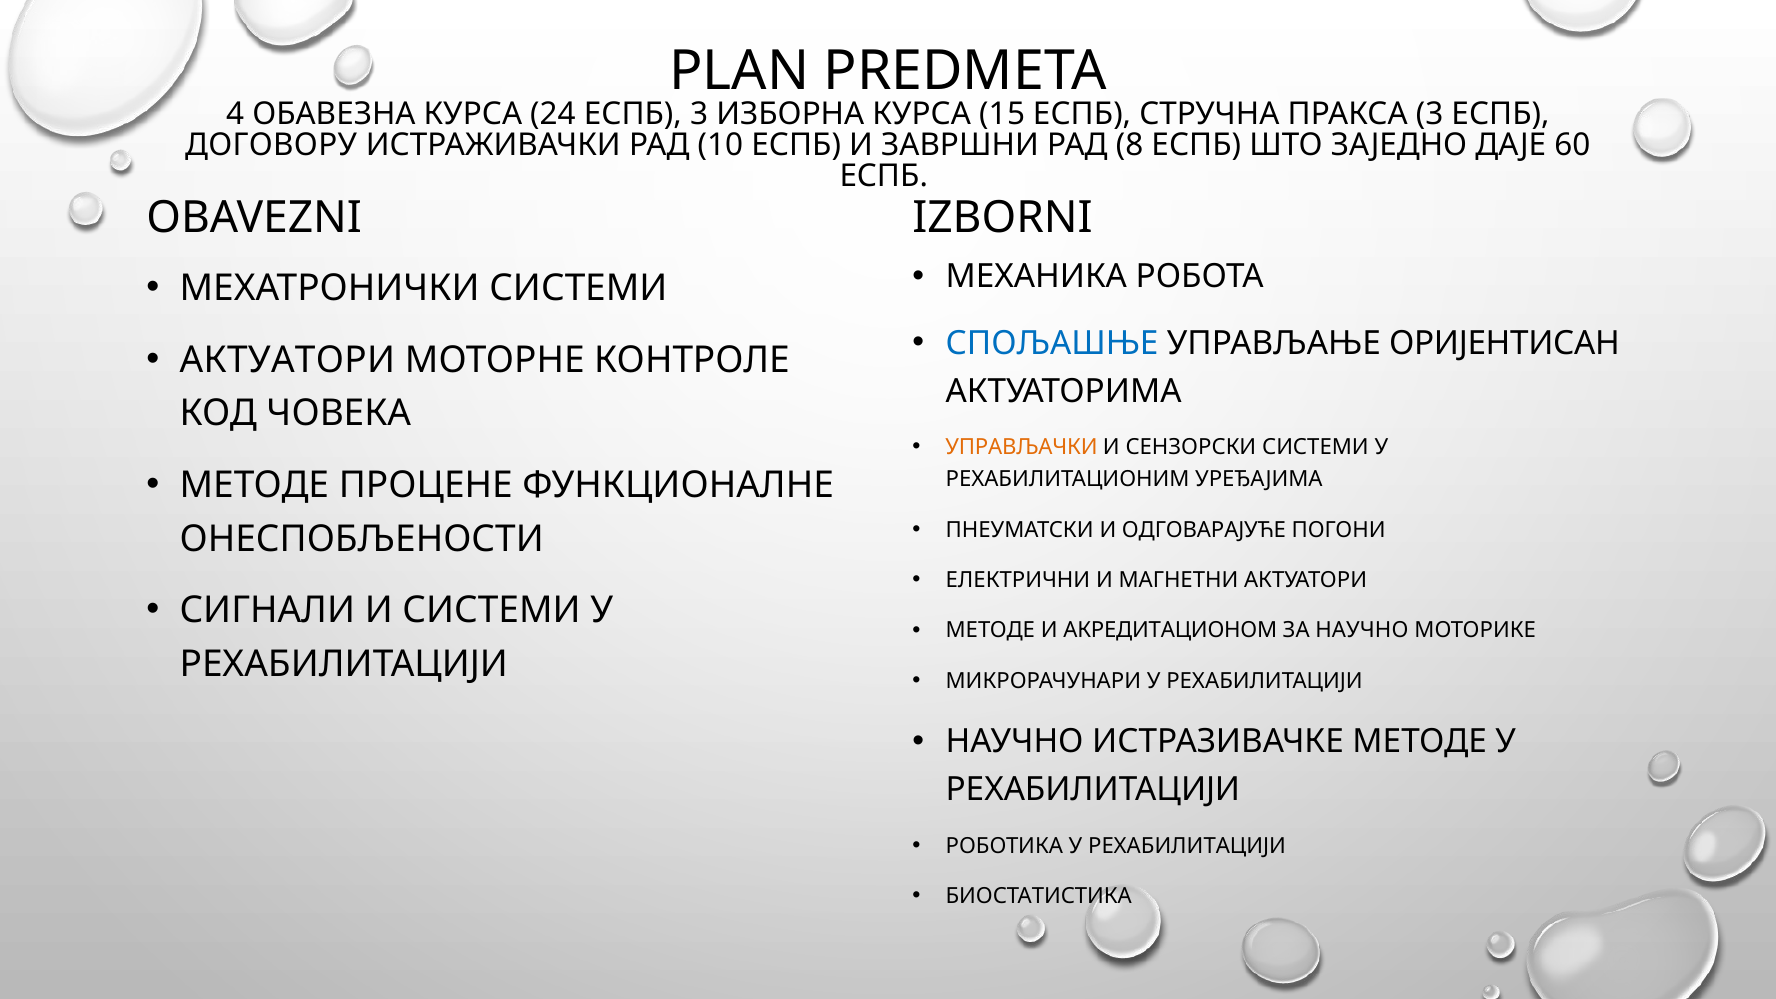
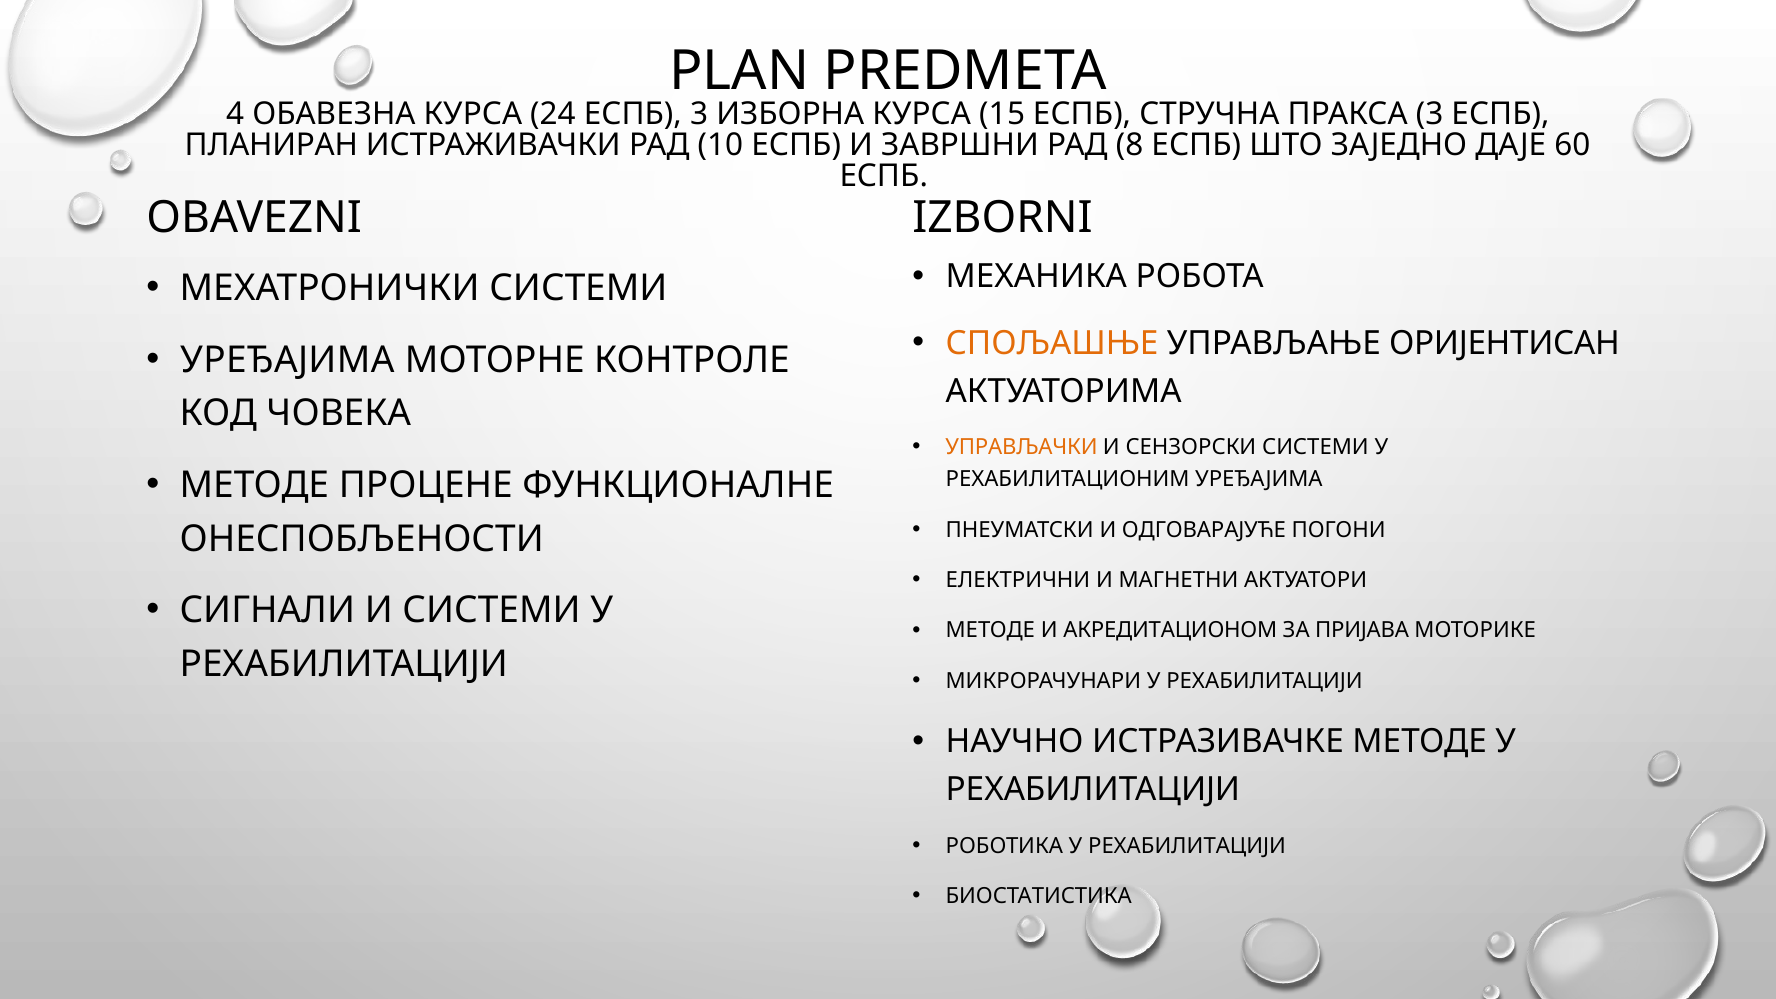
ДОГОВОРУ: ДОГОВОРУ -> ПЛАНИРАН (271, 145)
СПОЉАШЊЕ colour: blue -> orange (1052, 343)
АКТУАТОРИ: АКТУАТОРИ -> УРЕЂАЈИМА (287, 360)
ЗА НАУЧНО: НАУЧНО -> ПРИЈАВА (1362, 631)
